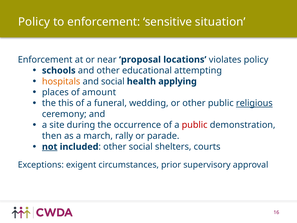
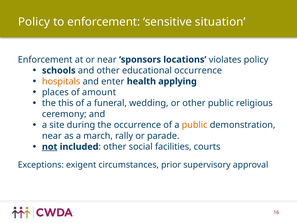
proposal: proposal -> sponsors (140, 60)
educational attempting: attempting -> occurrence (198, 70)
and social: social -> enter (113, 81)
religious underline: present -> none (254, 103)
public colour: red -> orange (195, 125)
then: then -> near (52, 136)
shelters: shelters -> facilities (173, 147)
